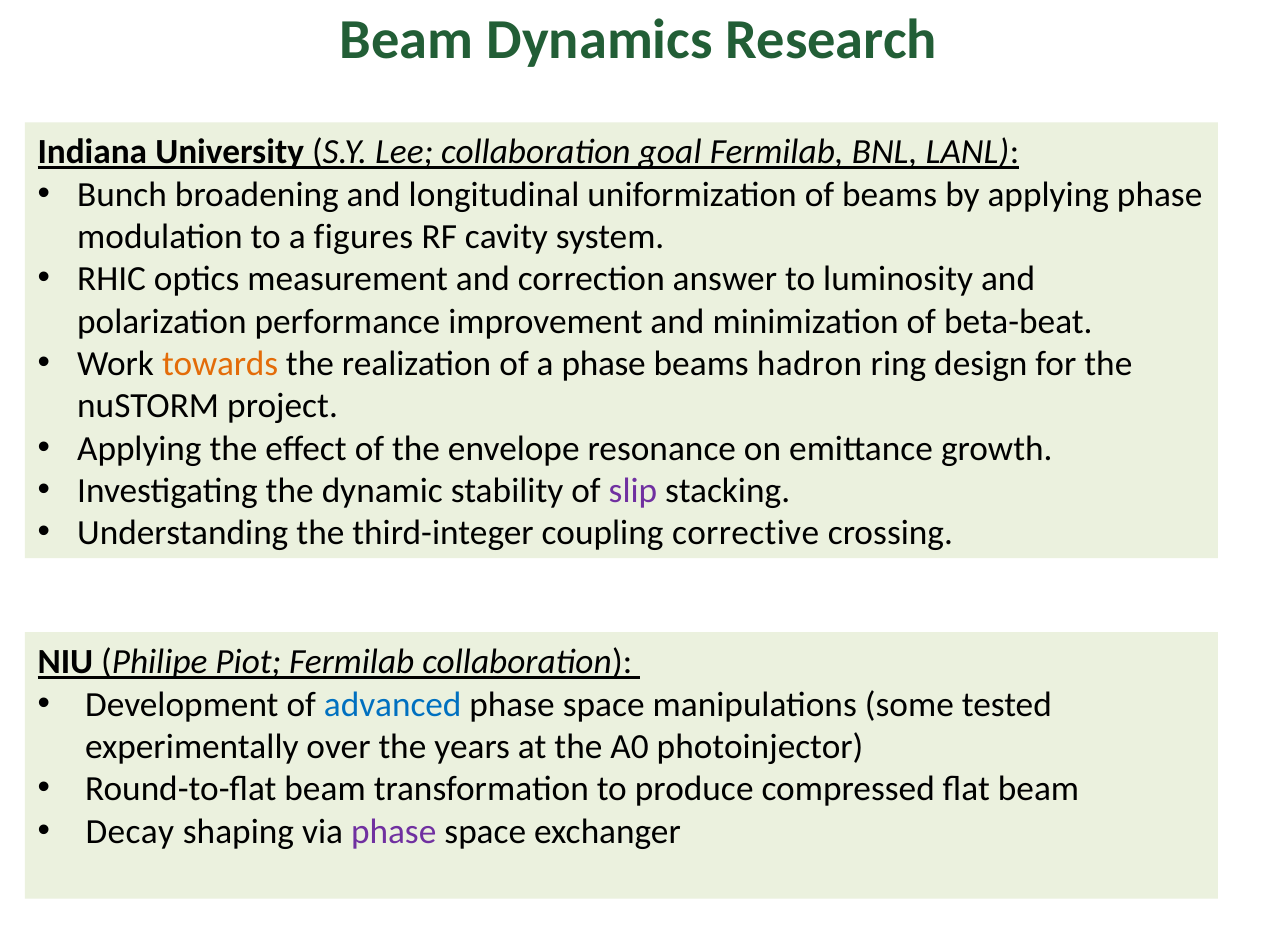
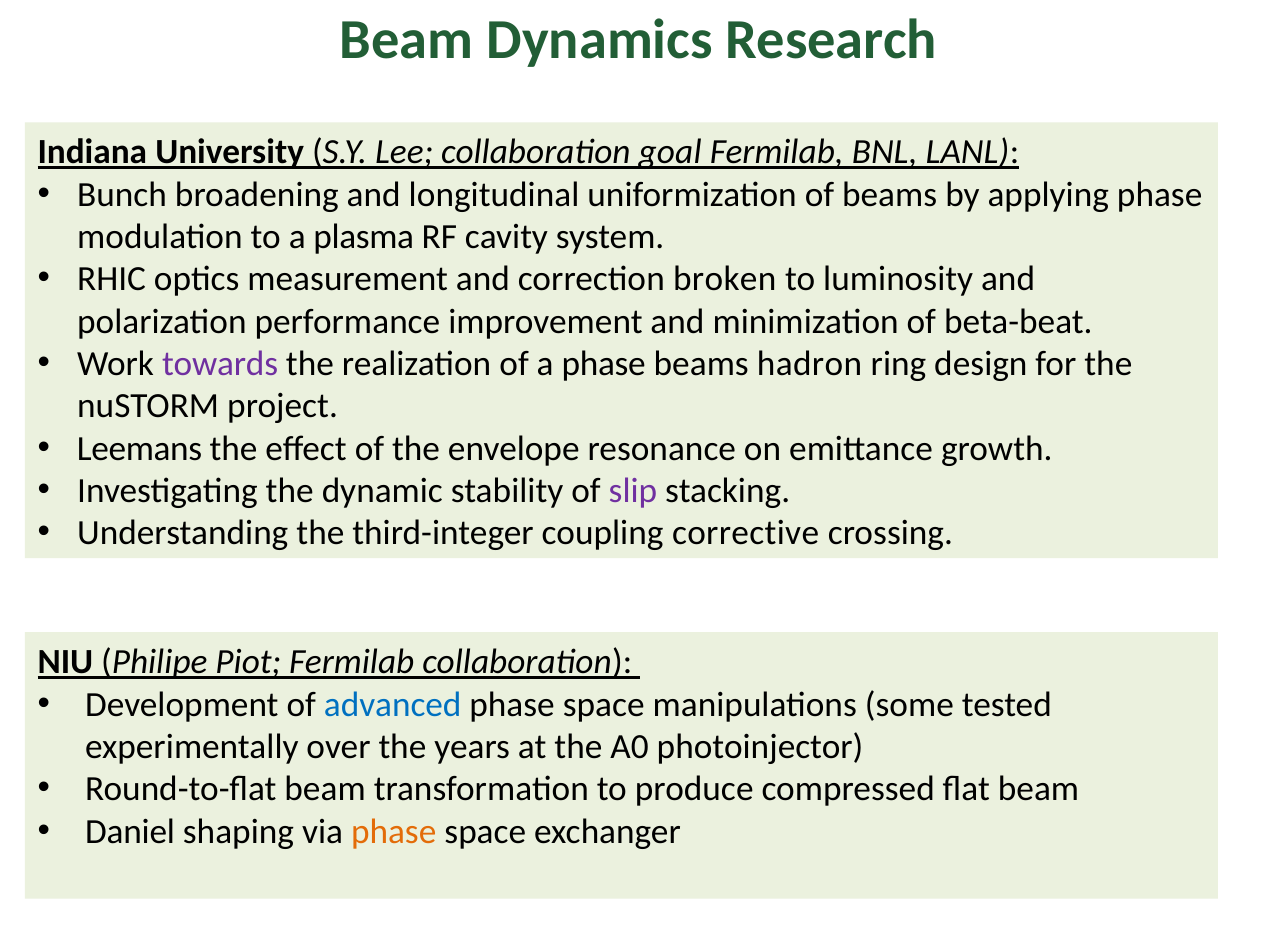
figures: figures -> plasma (364, 237)
answer: answer -> broken (725, 279)
towards colour: orange -> purple (220, 364)
Applying: Applying -> Leemans (140, 449)
Decay: Decay -> Daniel (130, 832)
phase colour: purple -> orange (394, 832)
